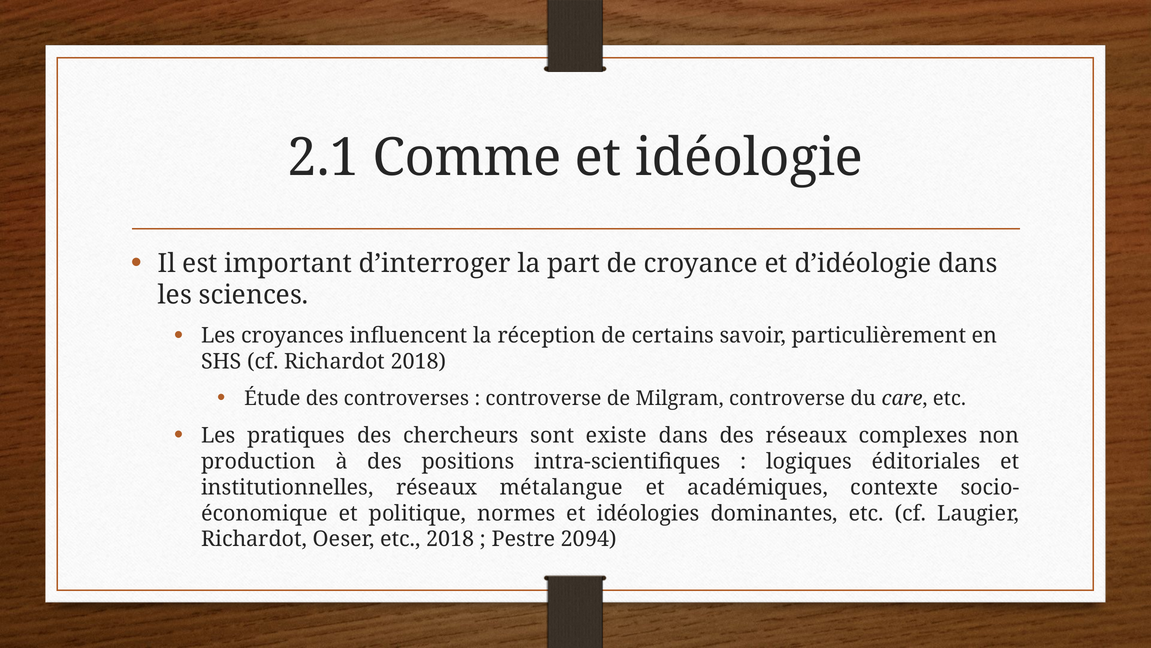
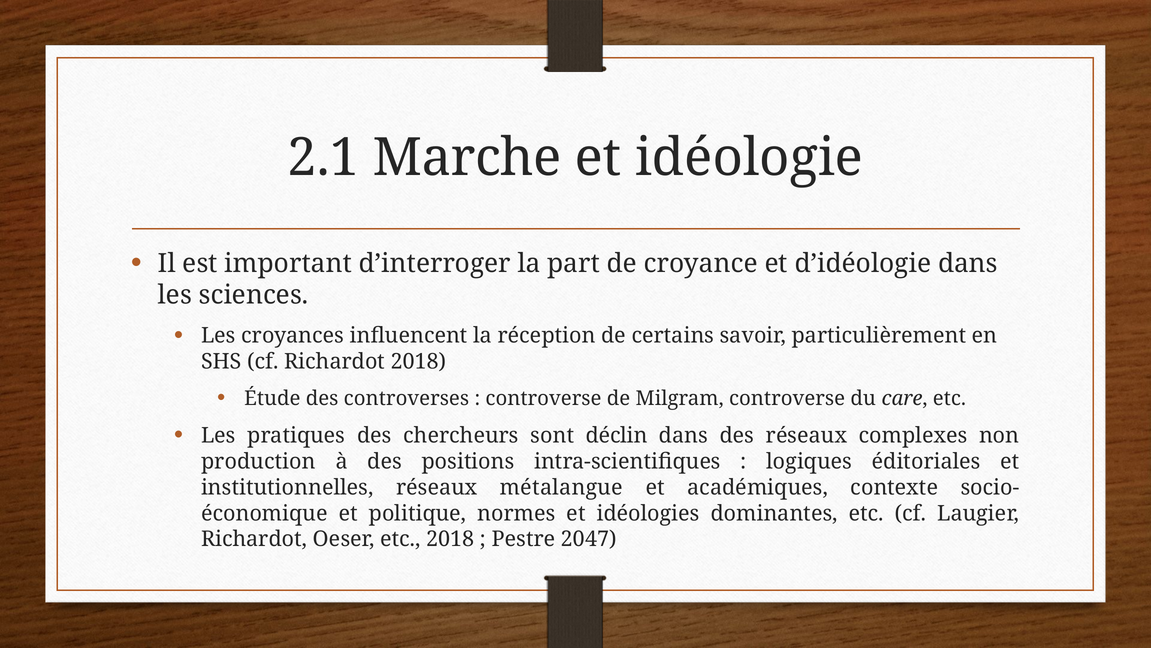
Comme: Comme -> Marche (467, 158)
existe: existe -> déclin (617, 435)
2094: 2094 -> 2047 (589, 539)
